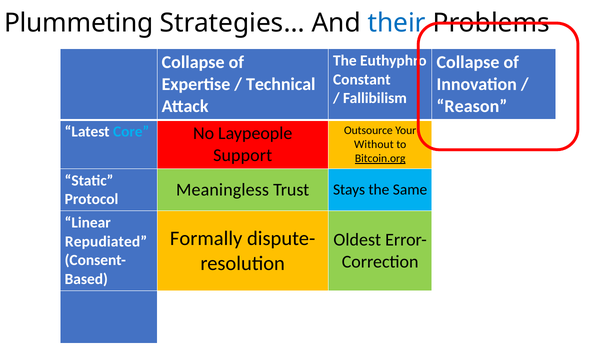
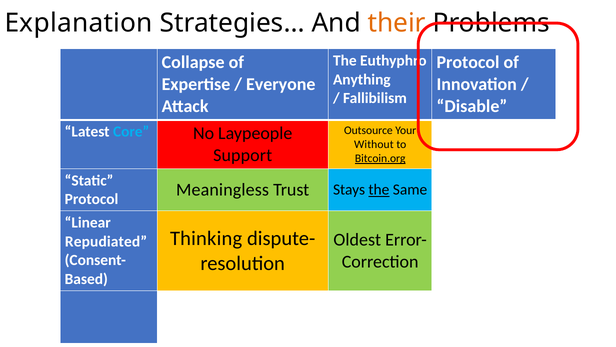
Plummeting: Plummeting -> Explanation (79, 23)
their colour: blue -> orange (397, 23)
Collapse: Collapse -> Protocol (468, 62)
Constant: Constant -> Anything (362, 79)
Technical: Technical -> Everyone (281, 84)
Reason: Reason -> Disable (472, 106)
the underline: none -> present (379, 190)
Formally: Formally -> Thinking (206, 238)
